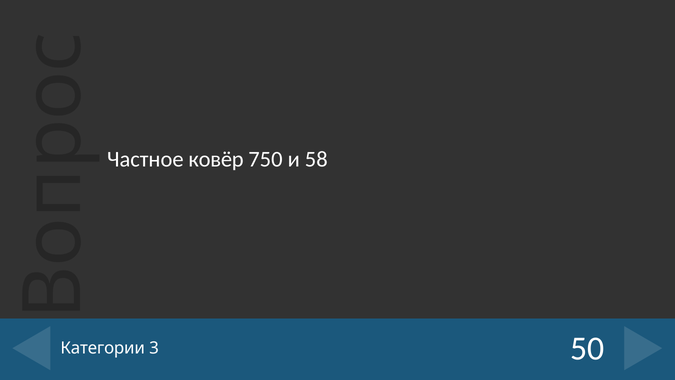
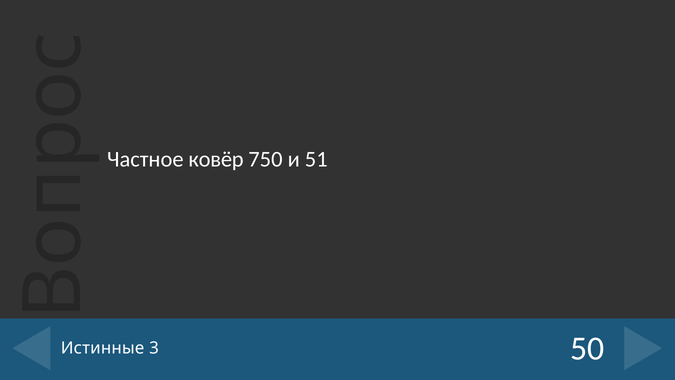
58: 58 -> 51 (316, 159)
Категории: Категории -> Истинные (103, 348)
